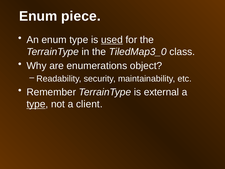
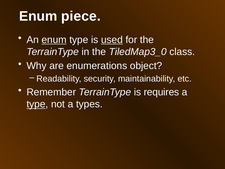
enum underline: none -> present (54, 40)
external: external -> requires (161, 92)
client: client -> types (89, 104)
